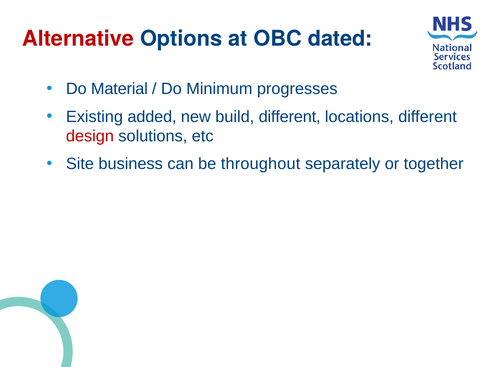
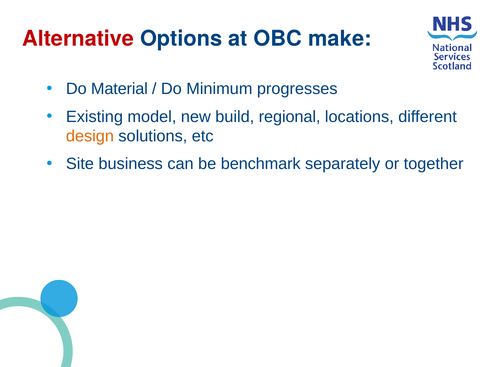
dated: dated -> make (340, 39)
added: added -> model (152, 117)
build different: different -> regional (290, 117)
design colour: red -> orange (90, 136)
throughout: throughout -> benchmark (261, 164)
